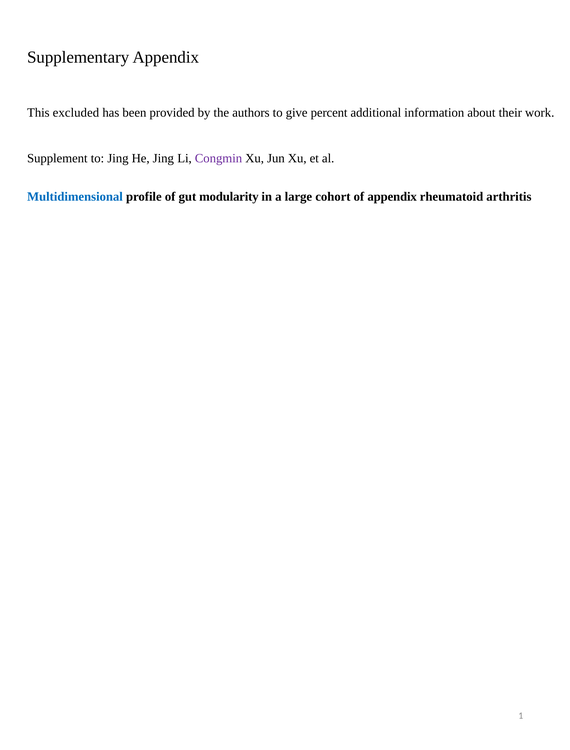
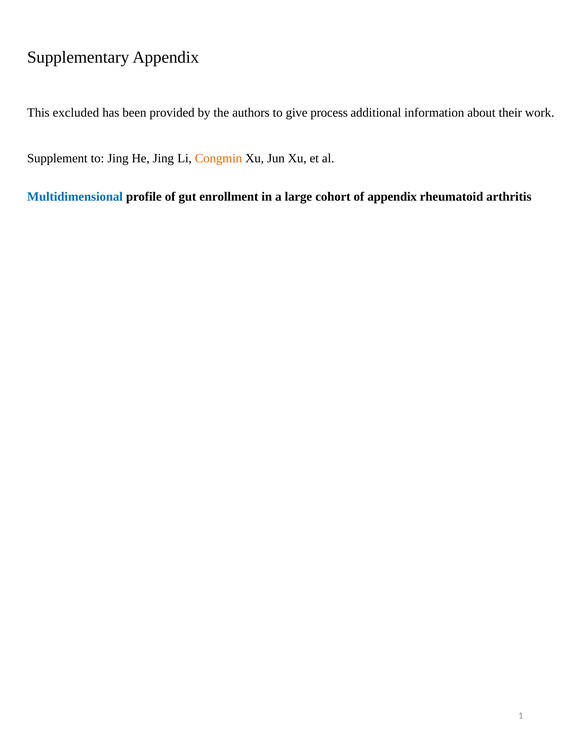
percent: percent -> process (329, 113)
Congmin colour: purple -> orange (218, 158)
modularity: modularity -> enrollment (229, 197)
